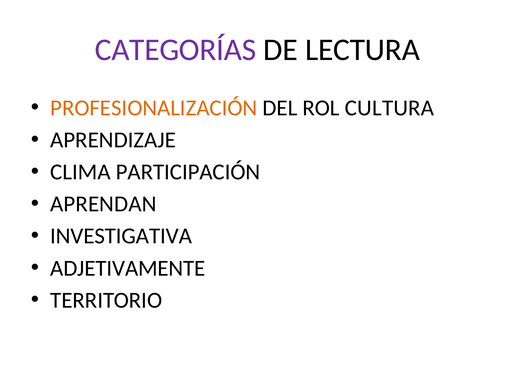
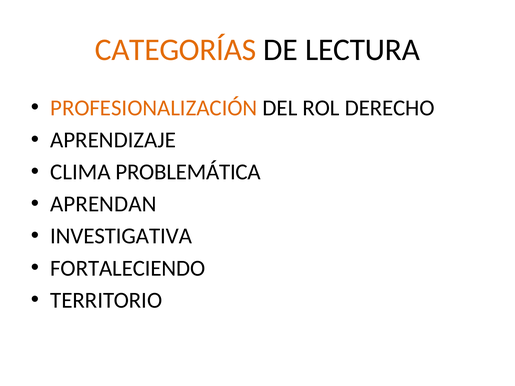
CATEGORÍAS colour: purple -> orange (176, 50)
CULTURA: CULTURA -> DERECHO (390, 108)
PARTICIPACIÓN: PARTICIPACIÓN -> PROBLEMÁTICA (188, 172)
ADJETIVAMENTE: ADJETIVAMENTE -> FORTALECIENDO (128, 268)
